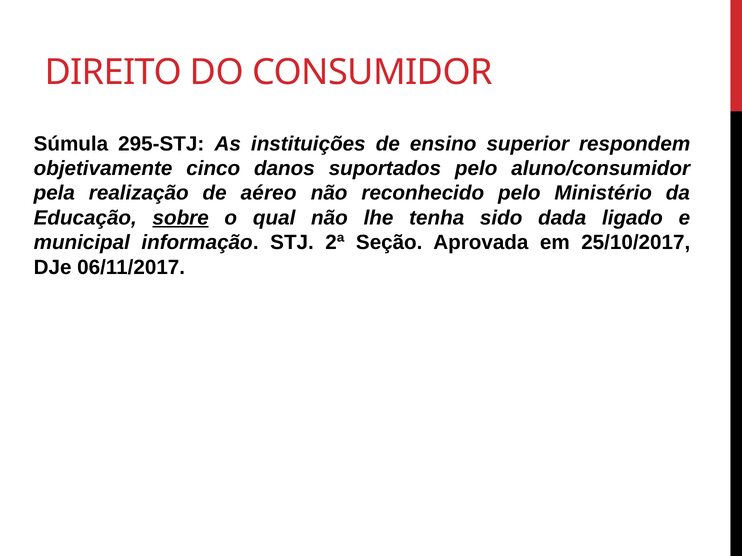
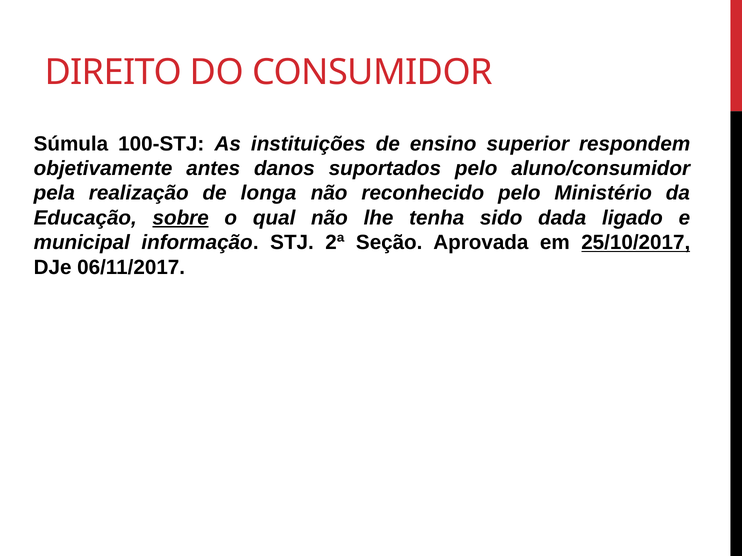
295-STJ: 295-STJ -> 100-STJ (161, 144)
cinco: cinco -> antes (213, 169)
aéreo: aéreo -> longa (269, 193)
25/10/2017 underline: none -> present (636, 243)
